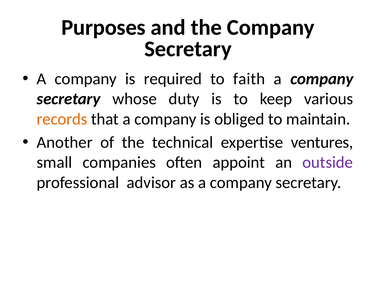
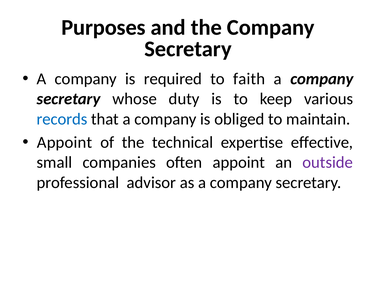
records colour: orange -> blue (62, 119)
Another: Another -> Appoint (65, 142)
ventures: ventures -> effective (322, 142)
